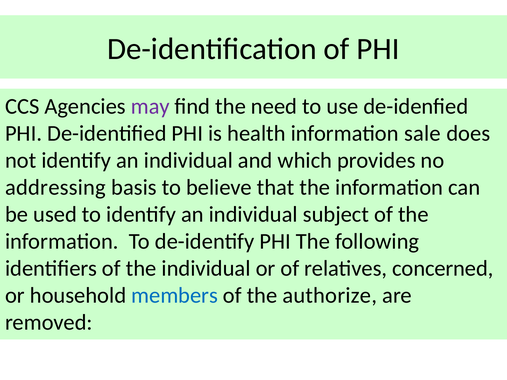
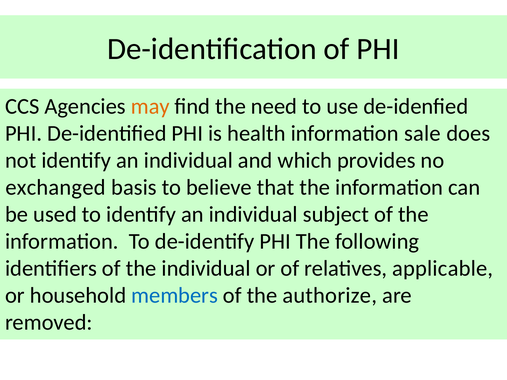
may colour: purple -> orange (150, 106)
addressing: addressing -> exchanged (56, 187)
concerned: concerned -> applicable (443, 269)
